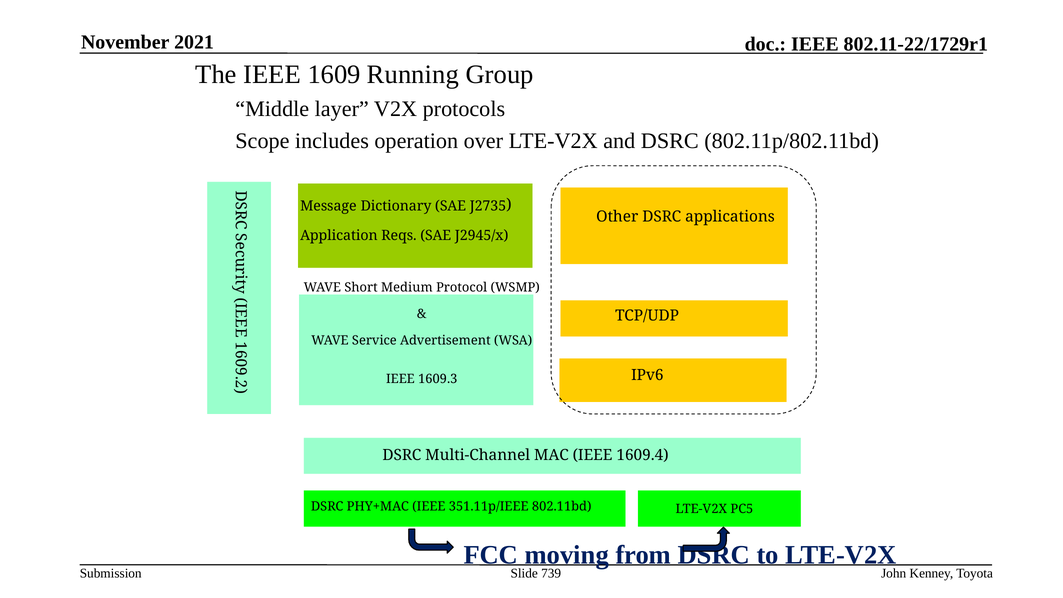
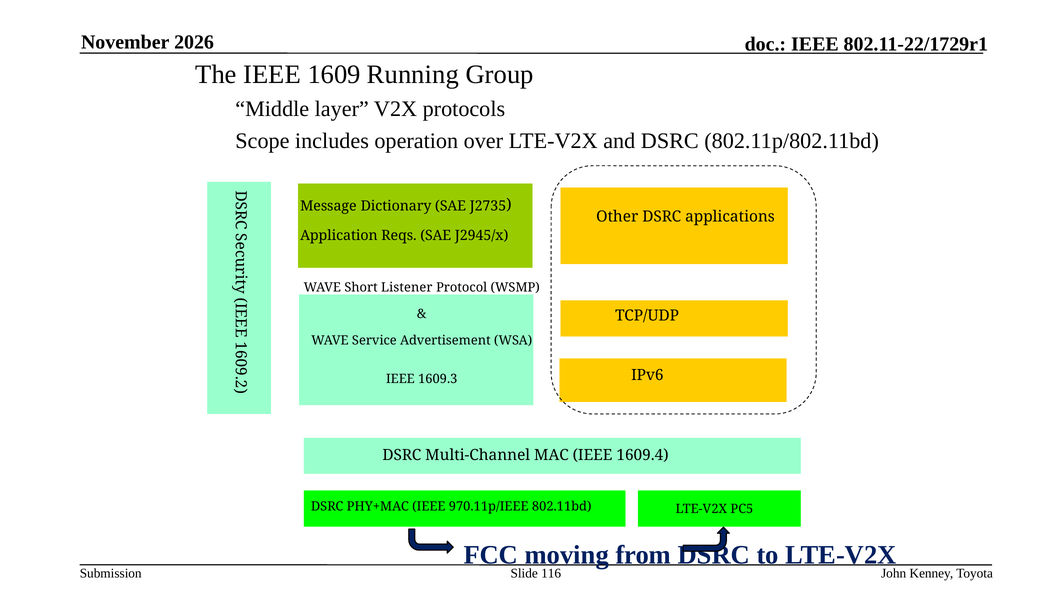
2021: 2021 -> 2026 (194, 42)
Medium: Medium -> Listener (407, 287)
351.11p/IEEE: 351.11p/IEEE -> 970.11p/IEEE (489, 506)
739: 739 -> 116 (551, 573)
